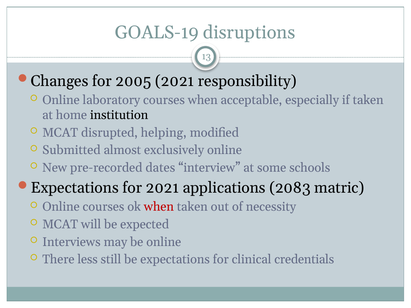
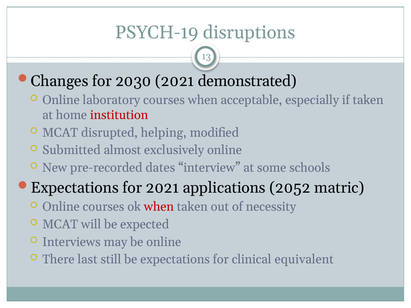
GOALS-19: GOALS-19 -> PSYCH-19 (157, 33)
2005: 2005 -> 2030 (133, 81)
responsibility: responsibility -> demonstrated (247, 81)
institution colour: black -> red (119, 115)
2083: 2083 -> 2052 (290, 188)
less: less -> last (88, 260)
credentials: credentials -> equivalent (304, 260)
